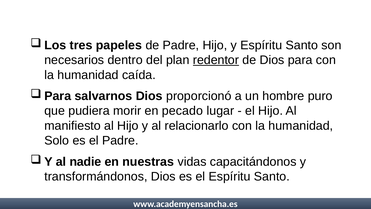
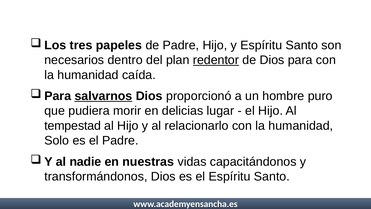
salvarnos underline: none -> present (103, 96)
pecado: pecado -> delicias (183, 111)
manifiesto: manifiesto -> tempestad (73, 126)
